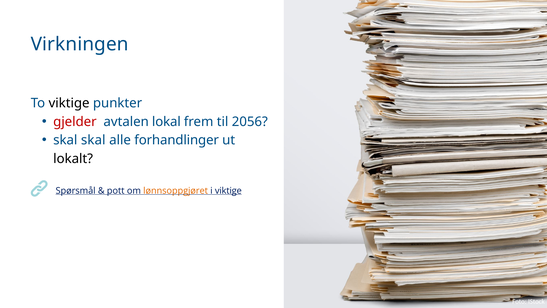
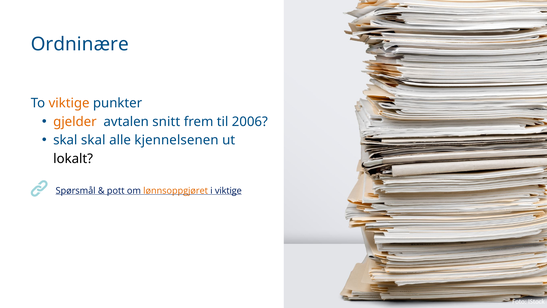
Virkningen: Virkningen -> Ordninære (80, 44)
viktige colour: black -> orange (69, 103)
gjelder colour: red -> orange (75, 122)
lokal: lokal -> snitt (166, 122)
2056: 2056 -> 2006 (250, 122)
forhandlinger: forhandlinger -> kjennelsenen (176, 140)
